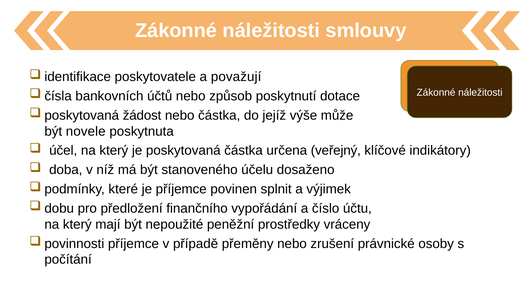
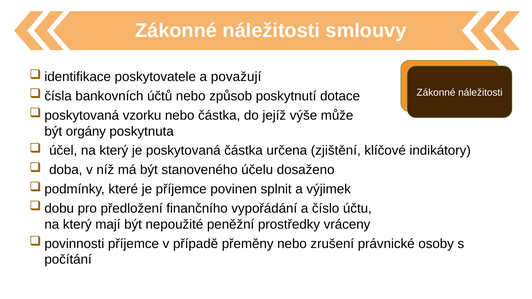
žádost: žádost -> vzorku (142, 115)
novele: novele -> orgány (86, 131)
veřejný: veřejný -> zjištění (336, 151)
